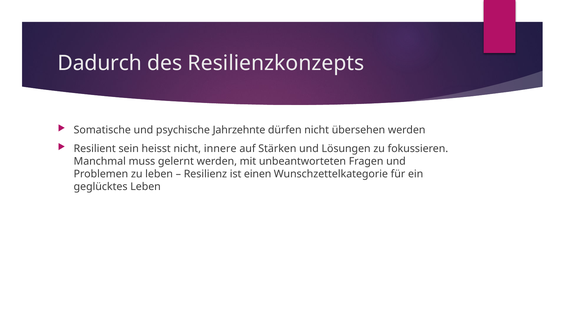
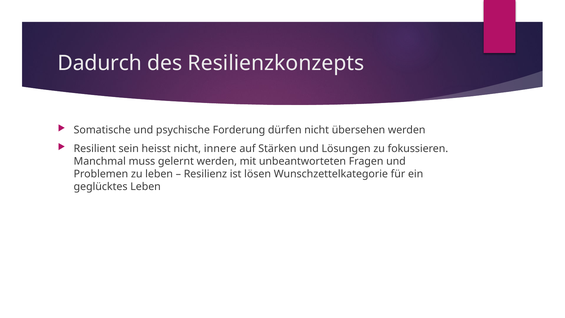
Jahrzehnte: Jahrzehnte -> Forderung (239, 130)
einen: einen -> lösen (258, 174)
